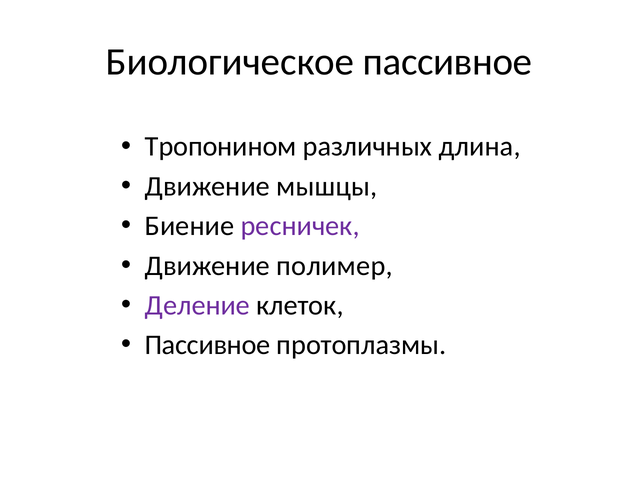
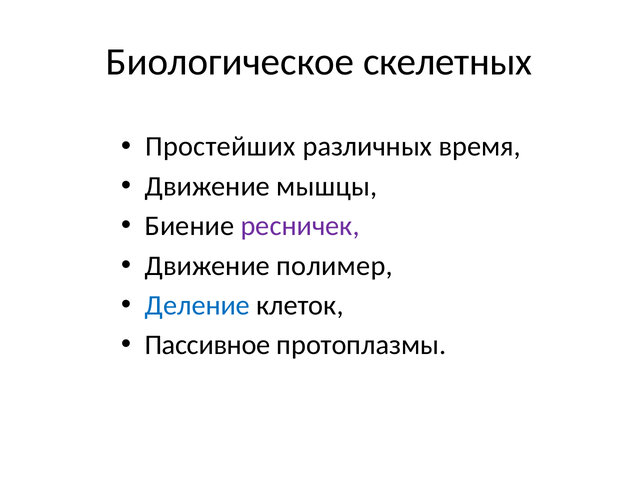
Биологическое пассивное: пассивное -> скелетных (448, 62)
Тропонином: Тропонином -> Простейших (220, 147)
длина: длина -> время (480, 147)
Деление colour: purple -> blue (197, 306)
